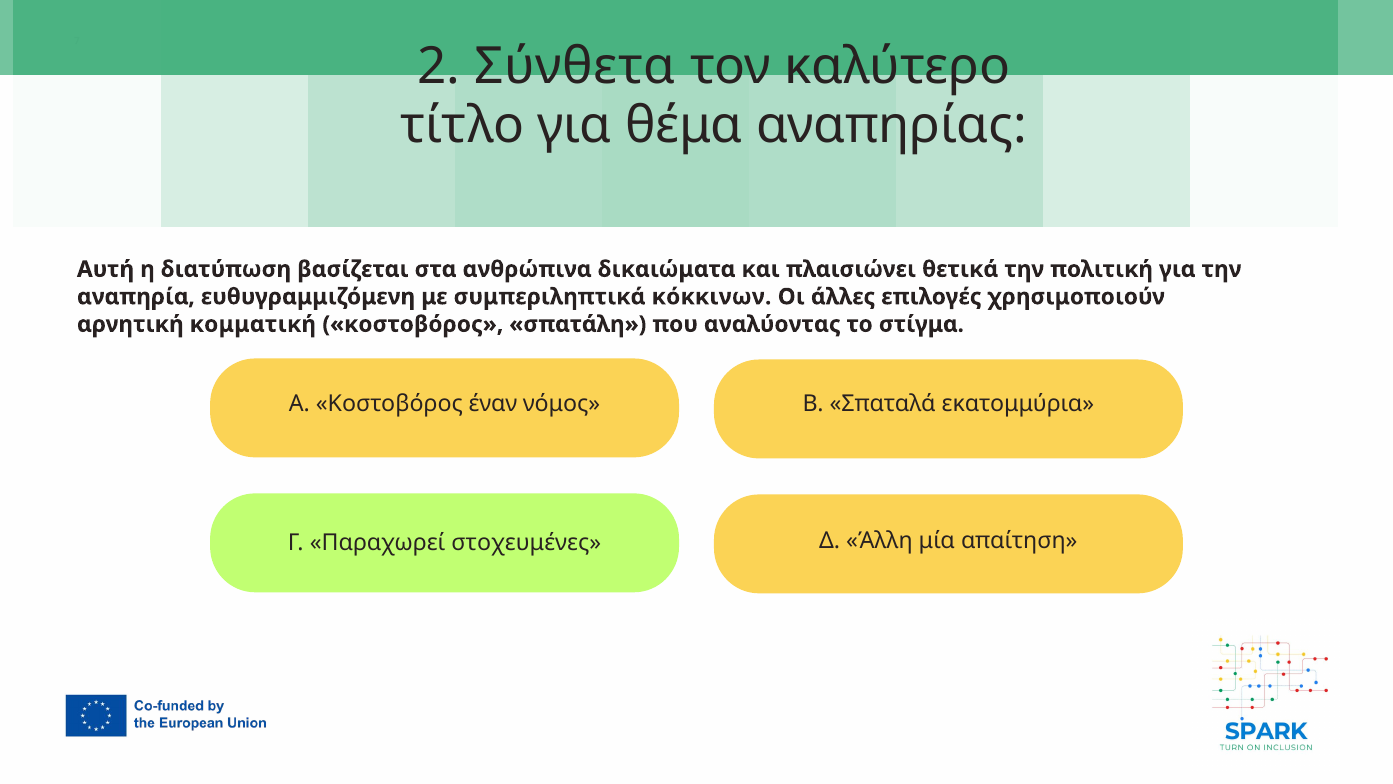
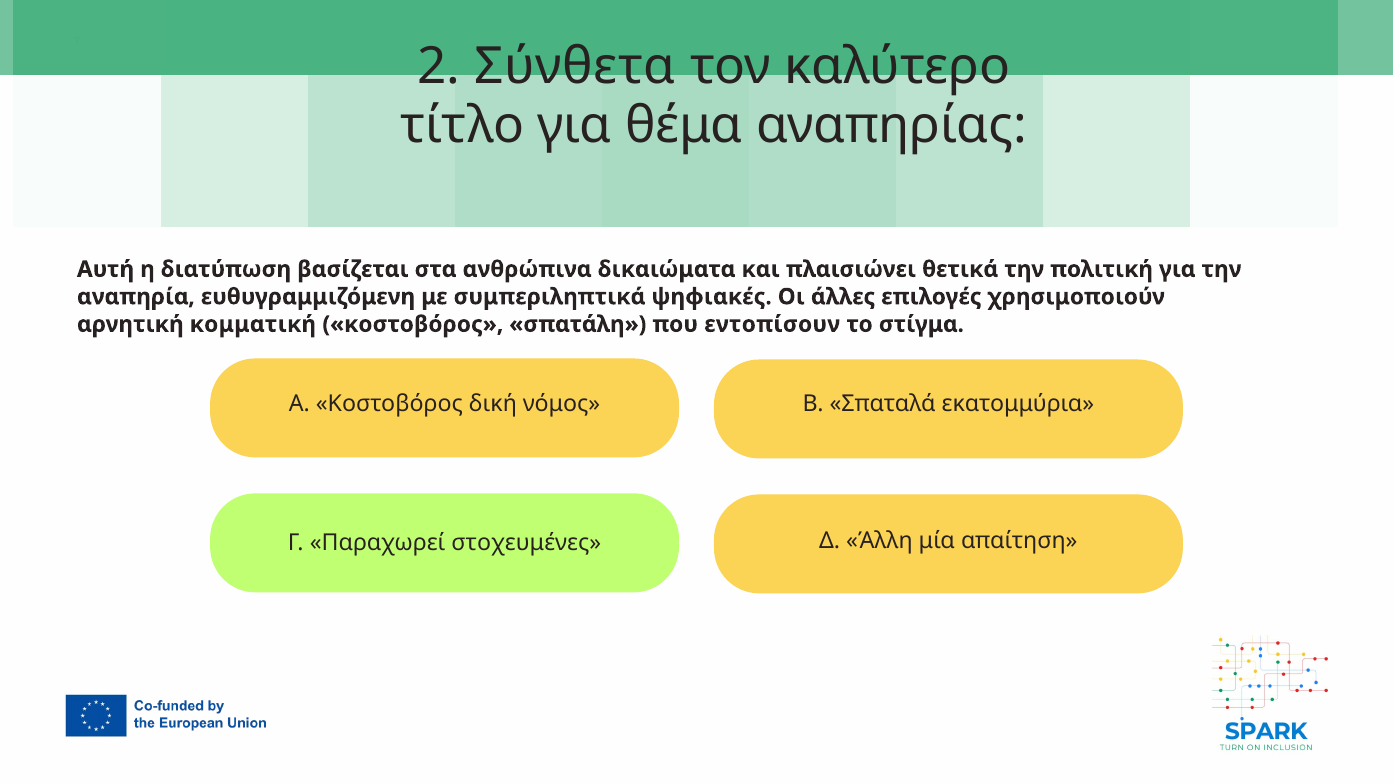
κόκκινων: κόκκινων -> ψηφιακές (712, 297)
αναλύοντας: αναλύοντας -> εντοπίσουν (772, 324)
έναν: έναν -> δική (493, 404)
